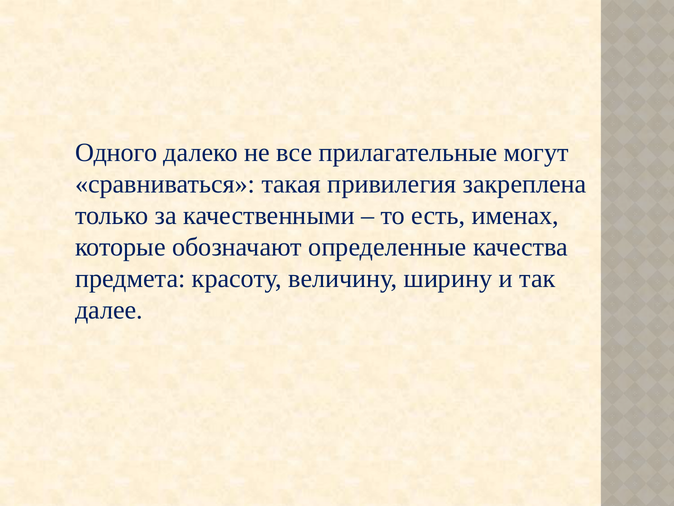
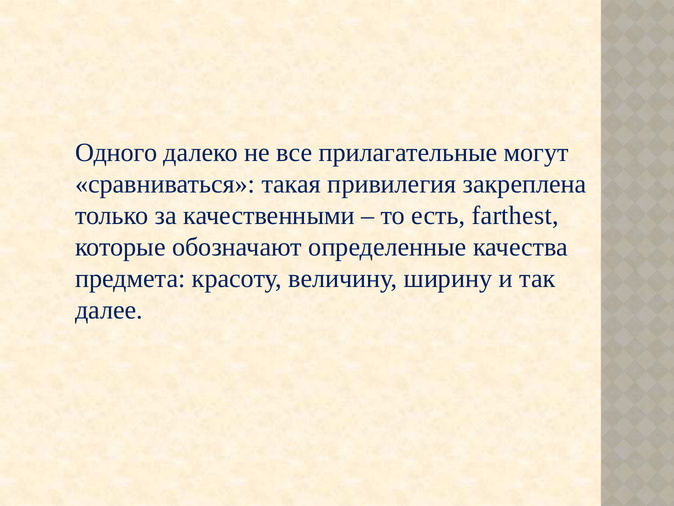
именах: именах -> farthest (515, 215)
